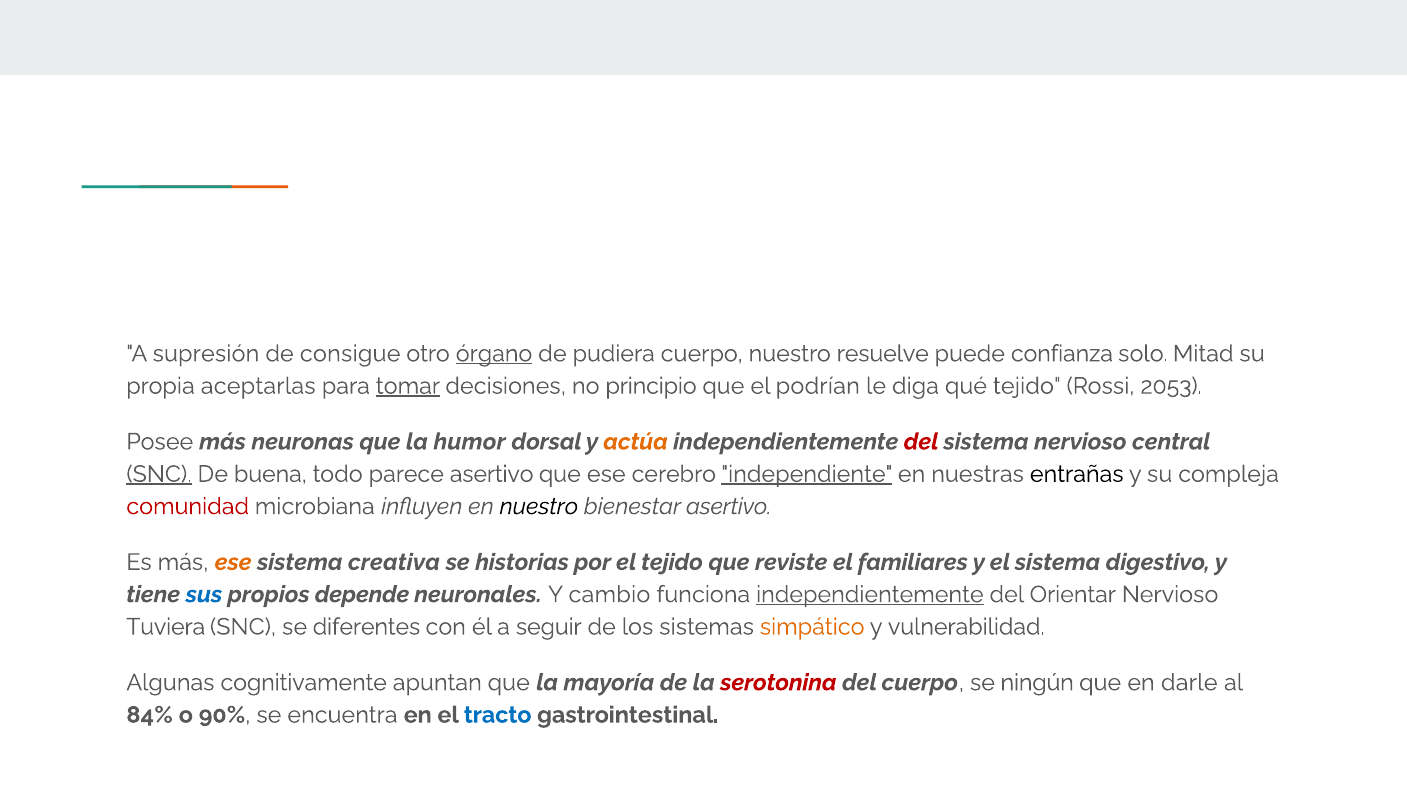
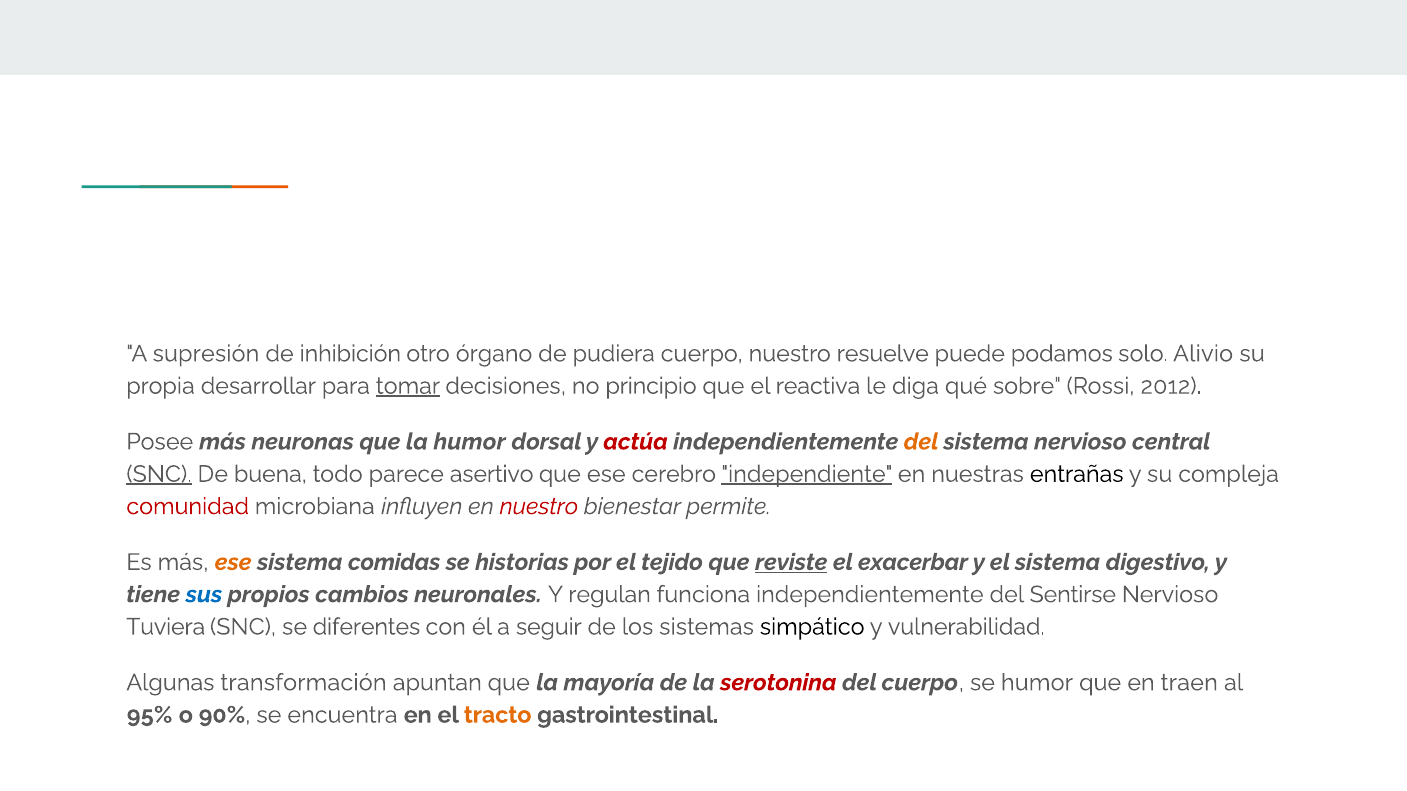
consigue: consigue -> inhibición (350, 354)
órgano underline: present -> none (494, 354)
confianza: confianza -> podamos (1062, 354)
Mitad: Mitad -> Alivio (1203, 354)
aceptarlas: aceptarlas -> desarrollar (258, 386)
podrían: podrían -> reactiva (818, 386)
qué tejido: tejido -> sobre (1027, 386)
2053: 2053 -> 2012 (1171, 386)
actúa colour: orange -> red (636, 442)
del colour: red -> orange (921, 442)
nuestro colour: black -> red (539, 507)
bienestar asertivo: asertivo -> permite (729, 507)
creativa: creativa -> comidas (394, 562)
reviste underline: none -> present (791, 562)
familiares: familiares -> exacerbar (913, 562)
depende: depende -> cambios (362, 595)
cambio: cambio -> regulan (610, 595)
independientemente underline: present -> none (870, 595)
Orientar: Orientar -> Sentirse (1073, 595)
simpático colour: orange -> black (812, 627)
cognitivamente: cognitivamente -> transformación (303, 683)
se ningún: ningún -> humor (1037, 683)
darle: darle -> traen (1189, 683)
84%: 84% -> 95% (150, 715)
tracto colour: blue -> orange (498, 715)
